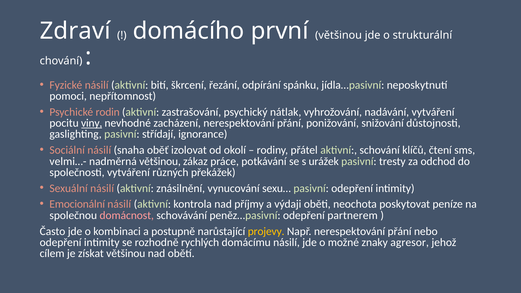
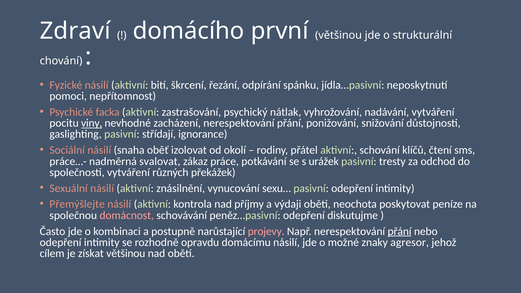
rodin: rodin -> facka (108, 112)
velmi…-: velmi…- -> práce…- (68, 161)
nadměrná většinou: většinou -> svalovat (160, 161)
Emocionální: Emocionální -> Přemýšlejte (77, 204)
partnerem: partnerem -> diskutujme (353, 215)
projevy colour: yellow -> pink (266, 231)
přání underline: none -> present (400, 231)
rychlých: rychlých -> opravdu (200, 242)
